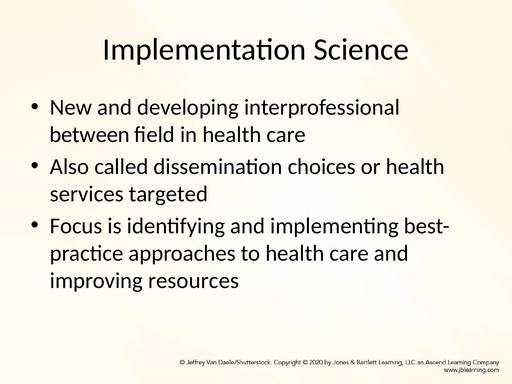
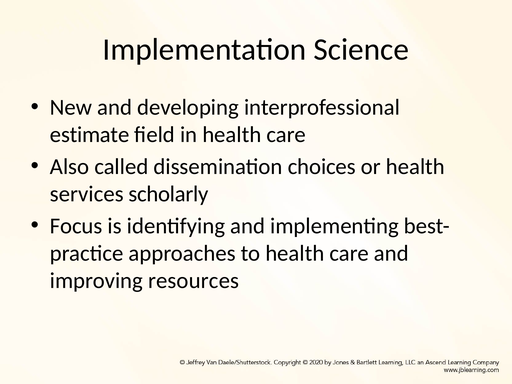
between: between -> estimate (90, 135)
targeted: targeted -> scholarly (168, 194)
